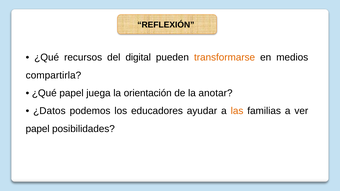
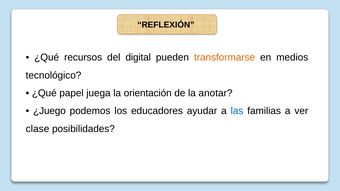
compartirla: compartirla -> tecnológico (53, 75)
¿Datos: ¿Datos -> ¿Juego (49, 111)
las colour: orange -> blue (237, 111)
papel: papel -> clase (37, 129)
